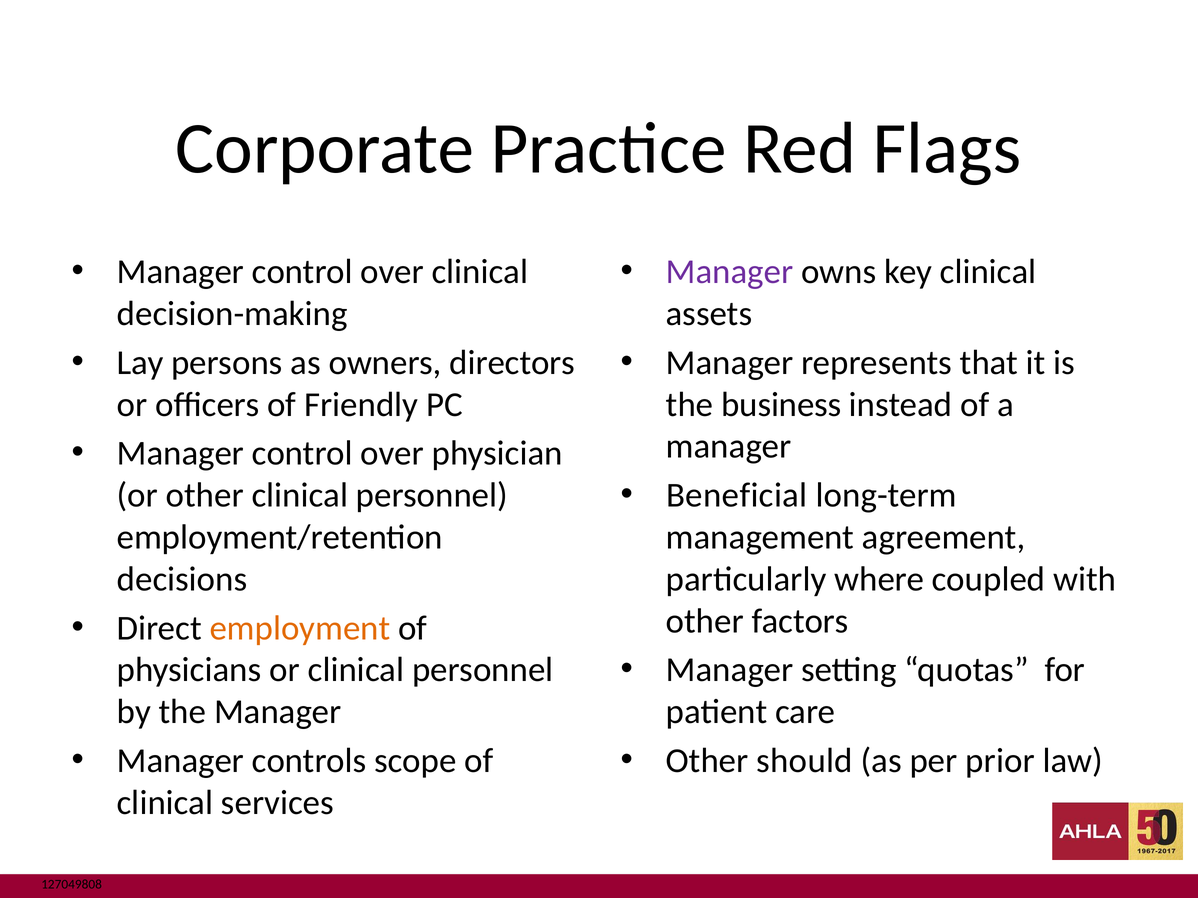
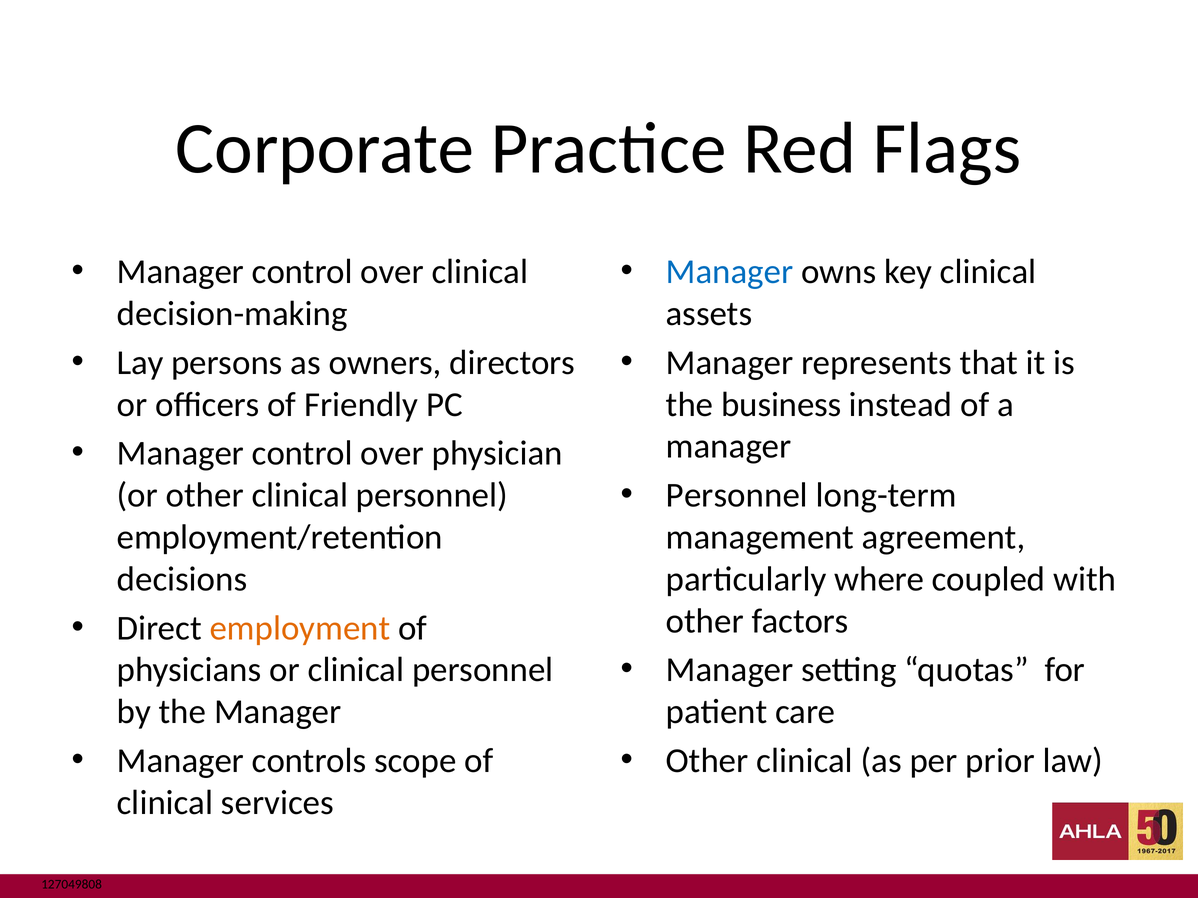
Manager colour: purple -> blue (730, 272)
Beneficial: Beneficial -> Personnel (737, 496)
should: should -> clinical (805, 761)
